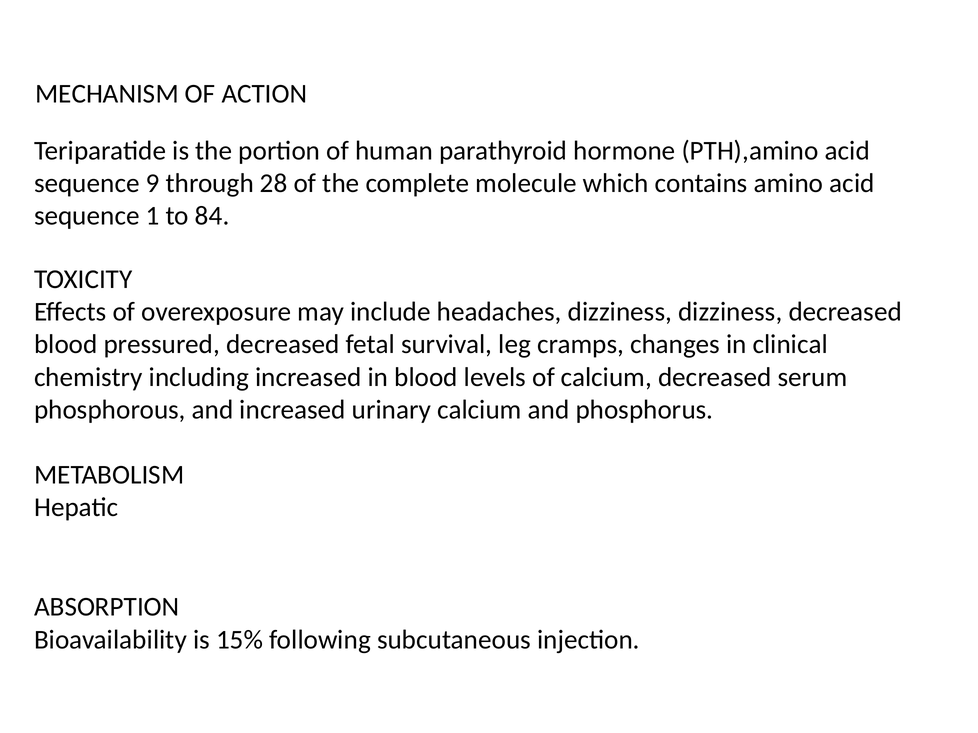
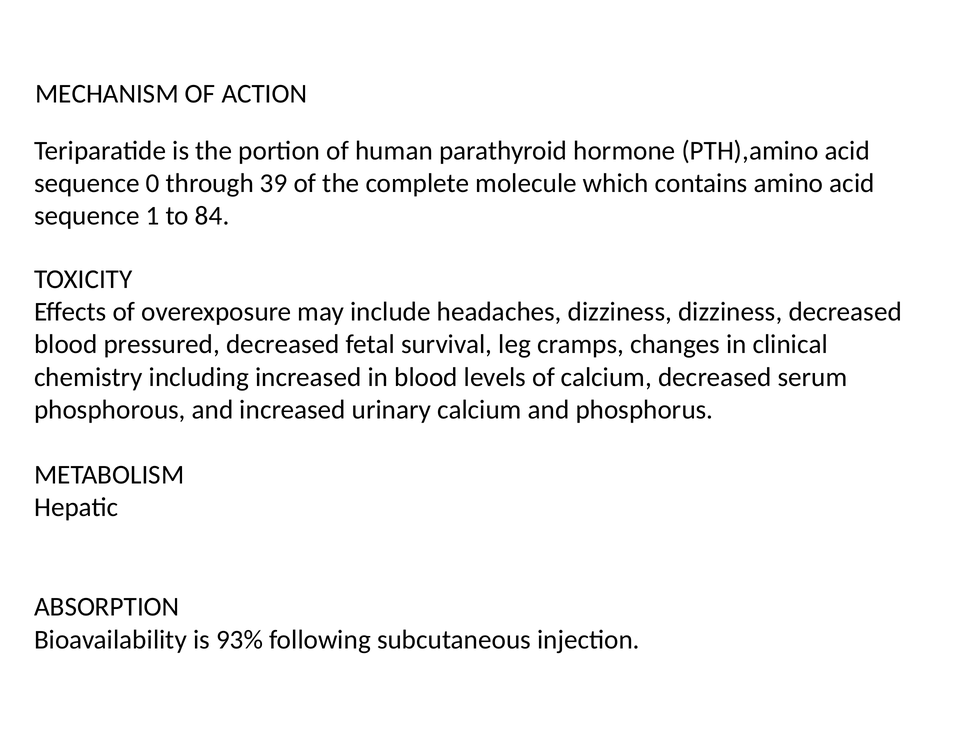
9: 9 -> 0 (153, 183)
28: 28 -> 39 (274, 183)
15%: 15% -> 93% (239, 640)
